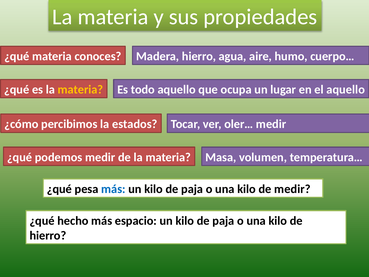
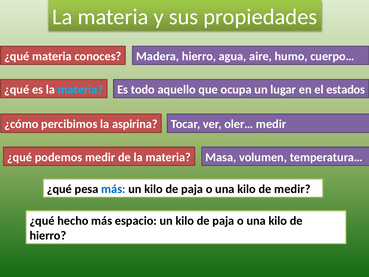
materia colour: yellow -> light blue (80, 89)
el aquello: aquello -> estados (346, 89)
estados: estados -> aspirina (135, 124)
